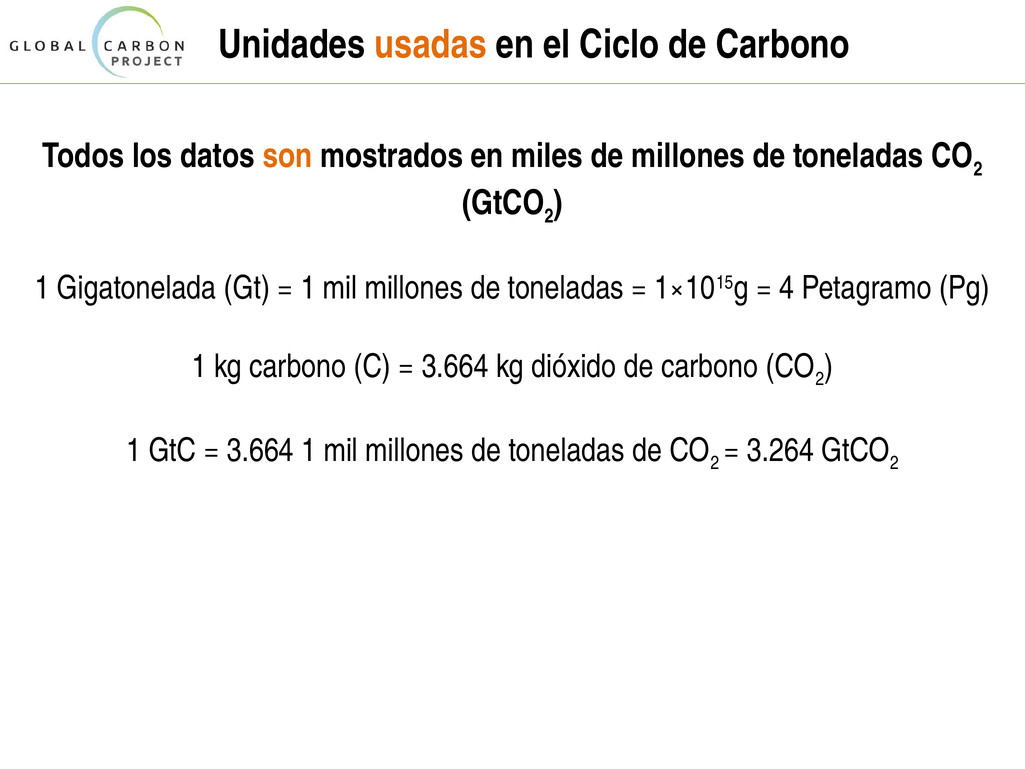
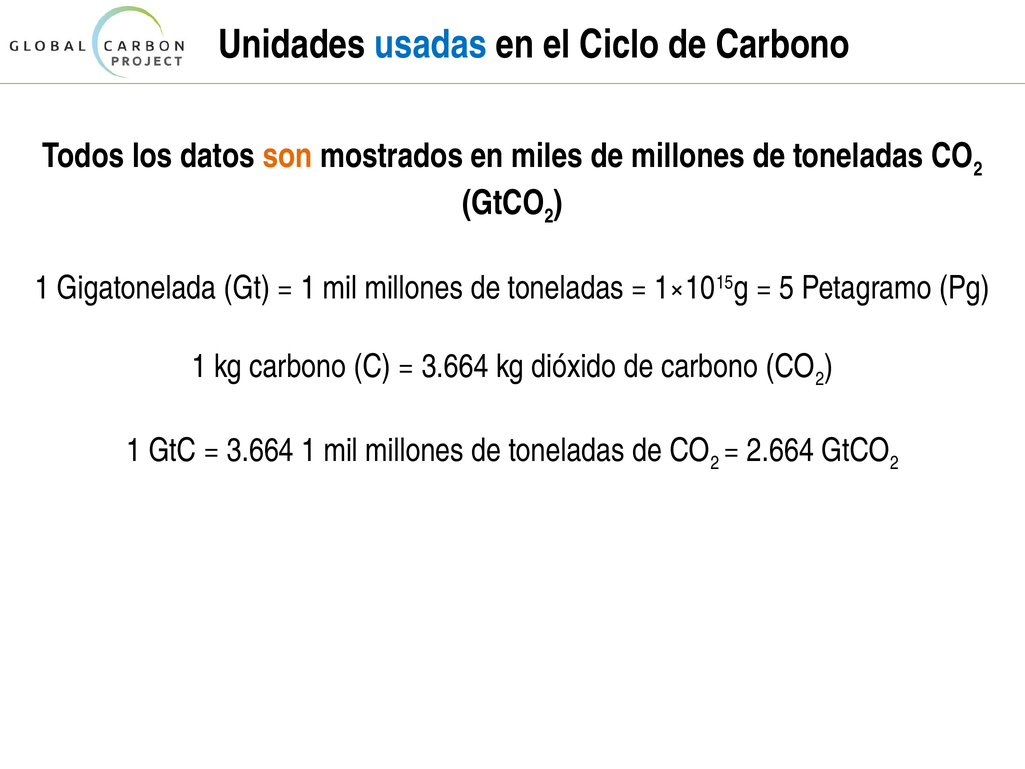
usadas colour: orange -> blue (431, 45)
4: 4 -> 5 (787, 288)
3.264: 3.264 -> 2.664 (780, 450)
